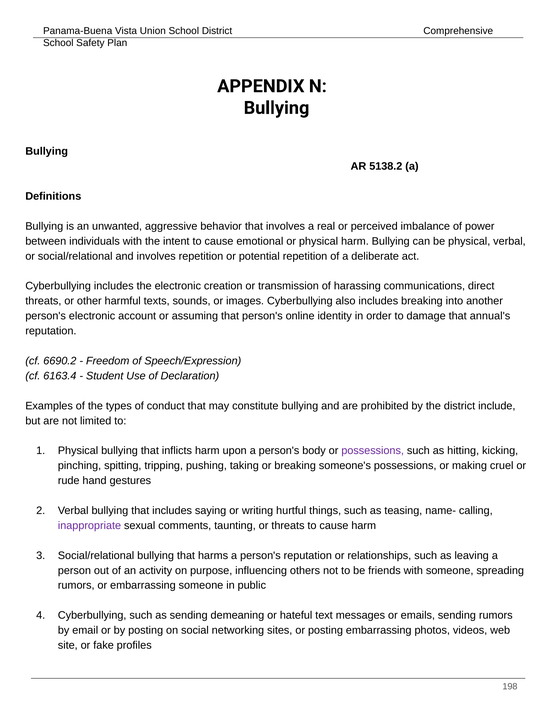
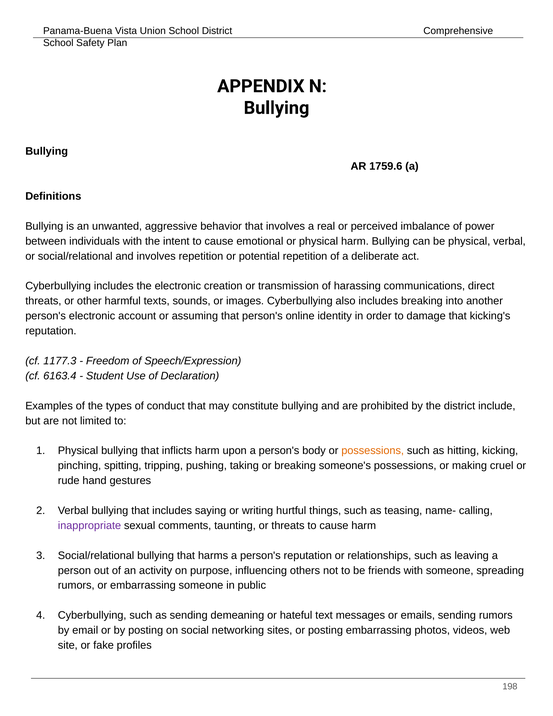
5138.2: 5138.2 -> 1759.6 (386, 166)
annual's: annual's -> kicking's (490, 316)
6690.2: 6690.2 -> 1177.3 (60, 361)
possessions colour: purple -> orange (373, 450)
